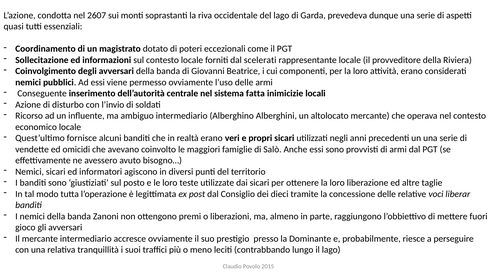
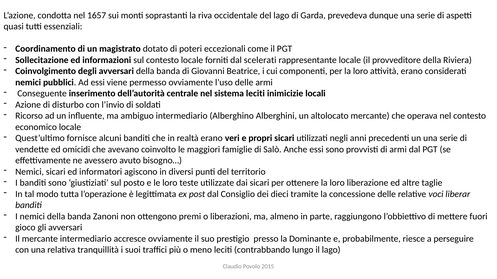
2607: 2607 -> 1657 (97, 15)
sistema fatta: fatta -> leciti (255, 94)
